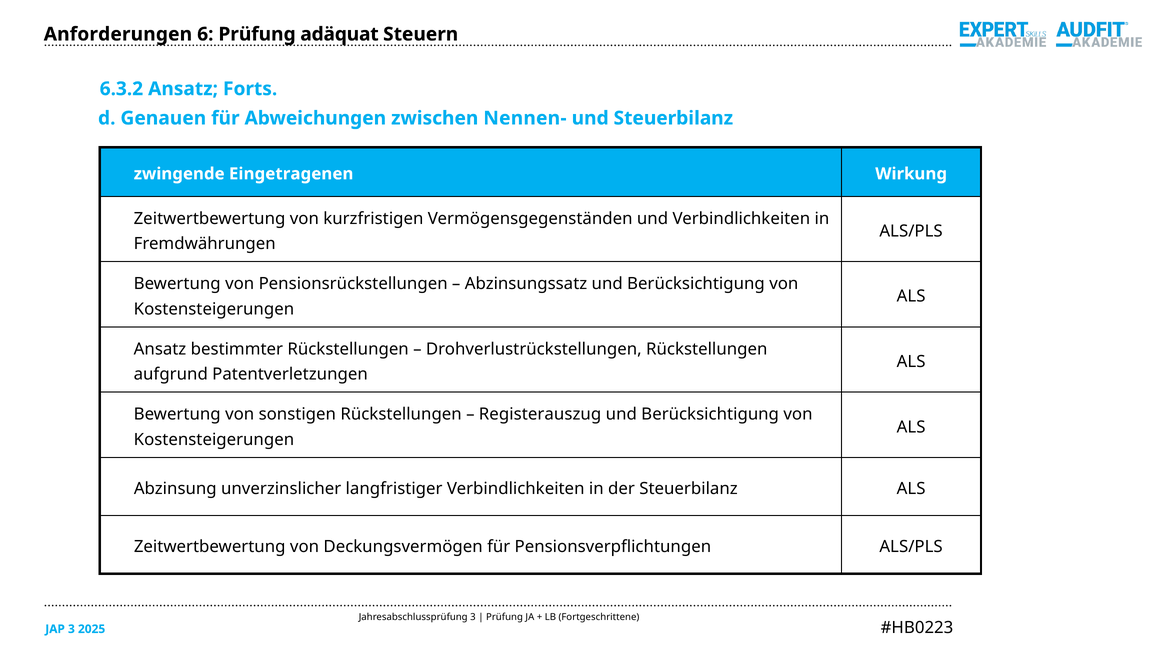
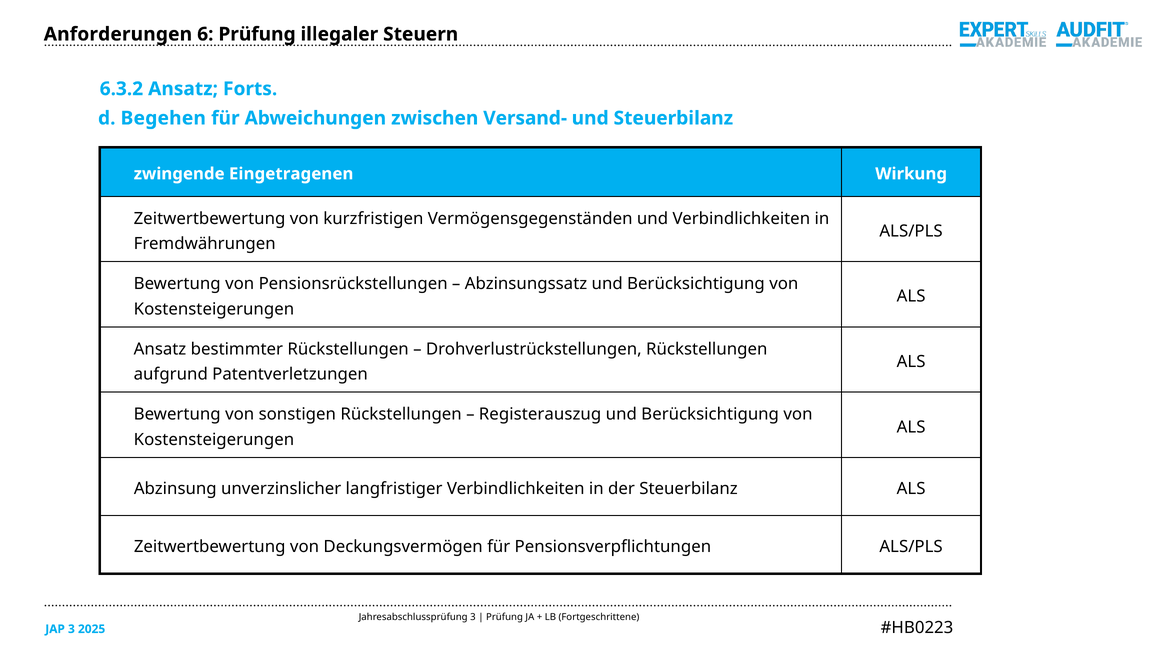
adäquat: adäquat -> illegaler (339, 34)
Genauen: Genauen -> Begehen (163, 118)
Nennen-: Nennen- -> Versand- (525, 118)
